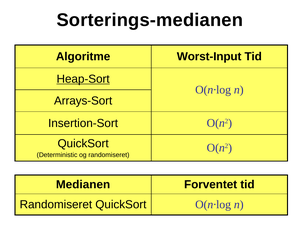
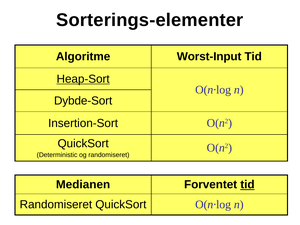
Sorterings-medianen: Sorterings-medianen -> Sorterings-elementer (150, 20)
Arrays-Sort: Arrays-Sort -> Dybde-Sort (83, 101)
tid underline: none -> present (247, 185)
